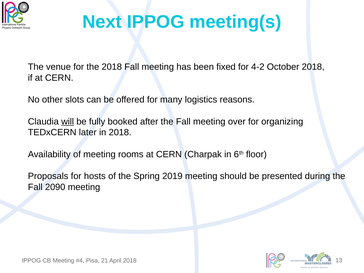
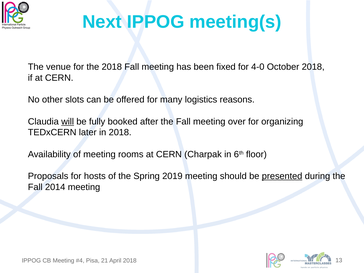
4-2: 4-2 -> 4-0 (258, 67)
presented underline: none -> present (282, 176)
2090: 2090 -> 2014 (55, 187)
